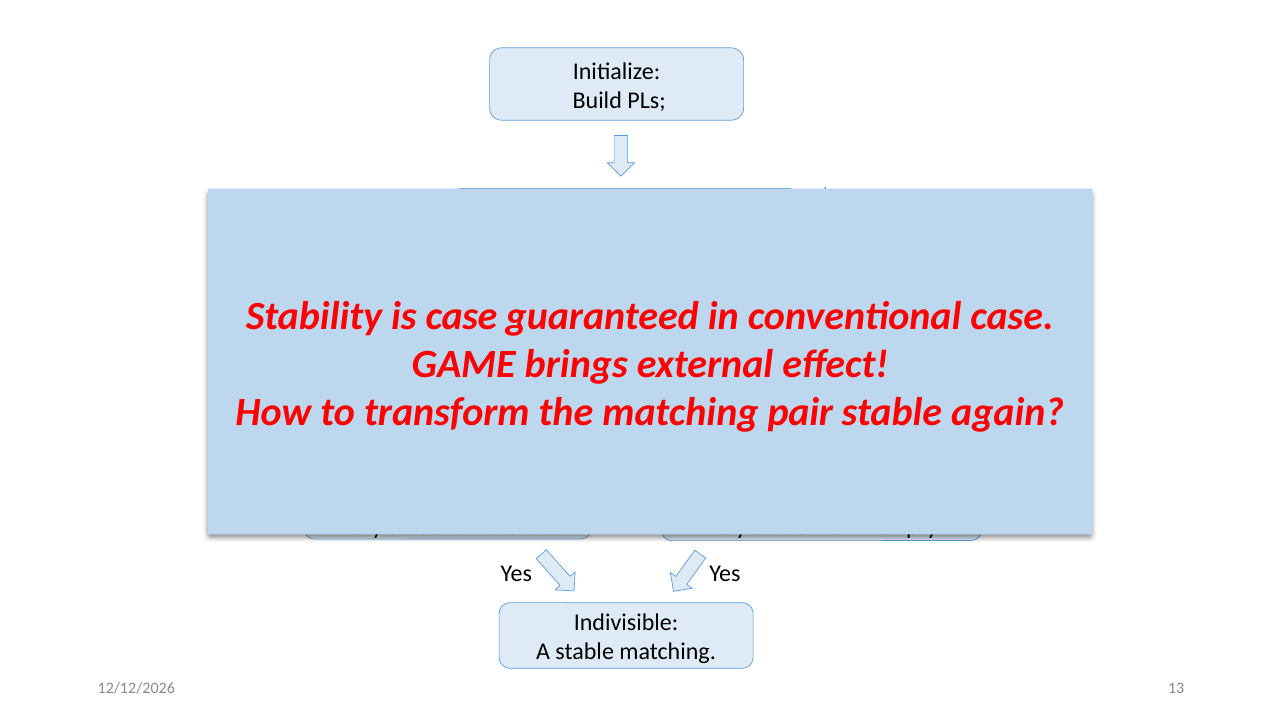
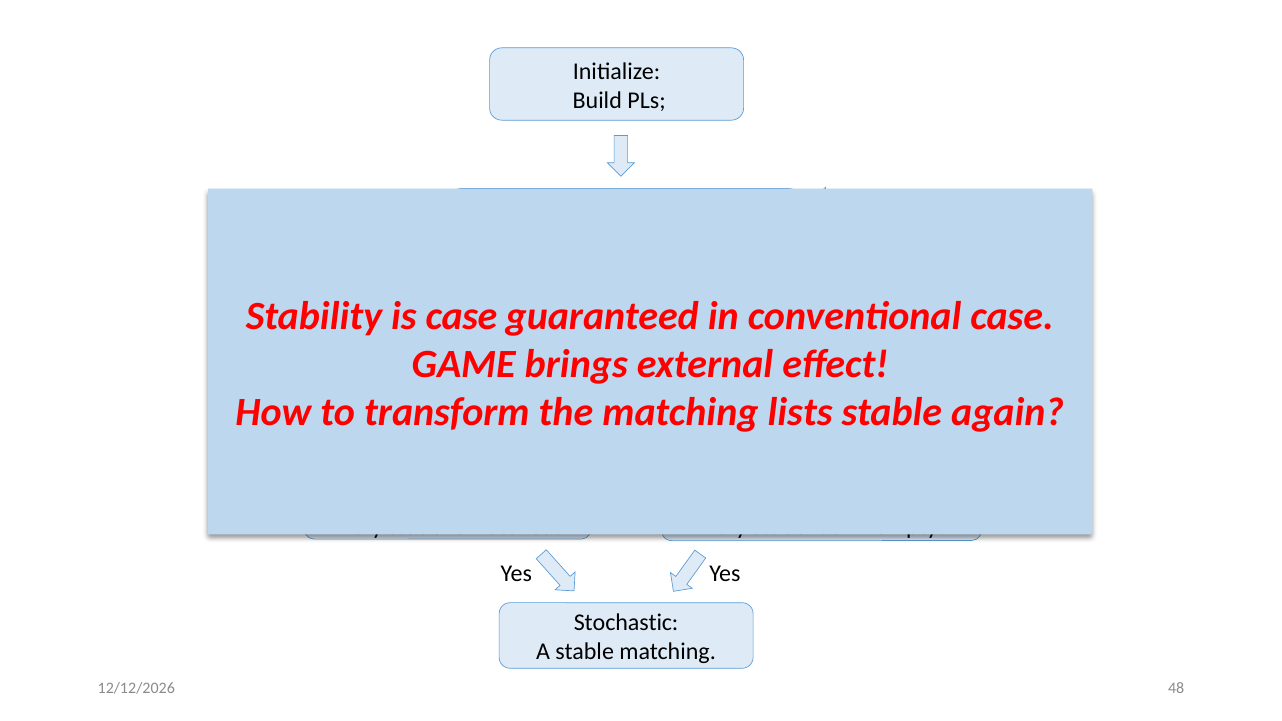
pair: pair -> lists (800, 412)
Indivisible: Indivisible -> Stochastic (626, 623)
13: 13 -> 48 (1176, 689)
